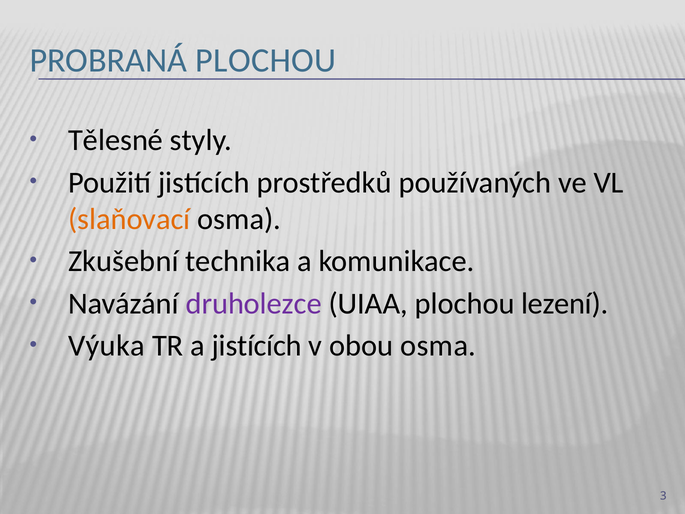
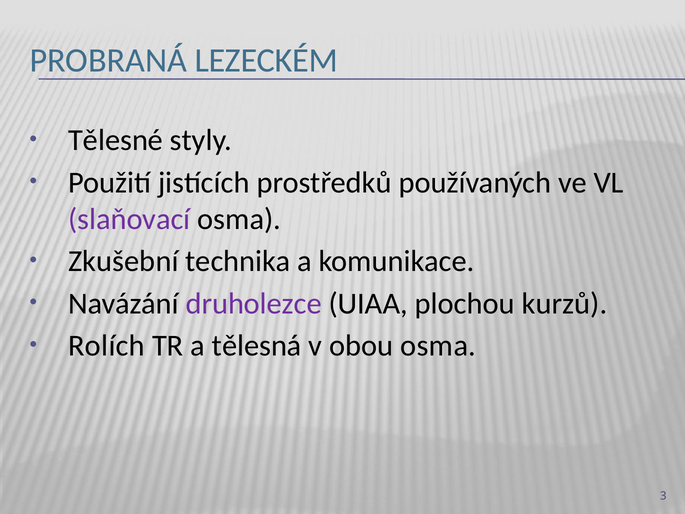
PROBRANÁ PLOCHOU: PLOCHOU -> LEZECKÉM (266, 61)
slaňovací colour: orange -> purple (129, 219)
lezení: lezení -> kurzů (565, 304)
Výuka: Výuka -> Rolích (107, 346)
a jistících: jistících -> tělesná (257, 346)
